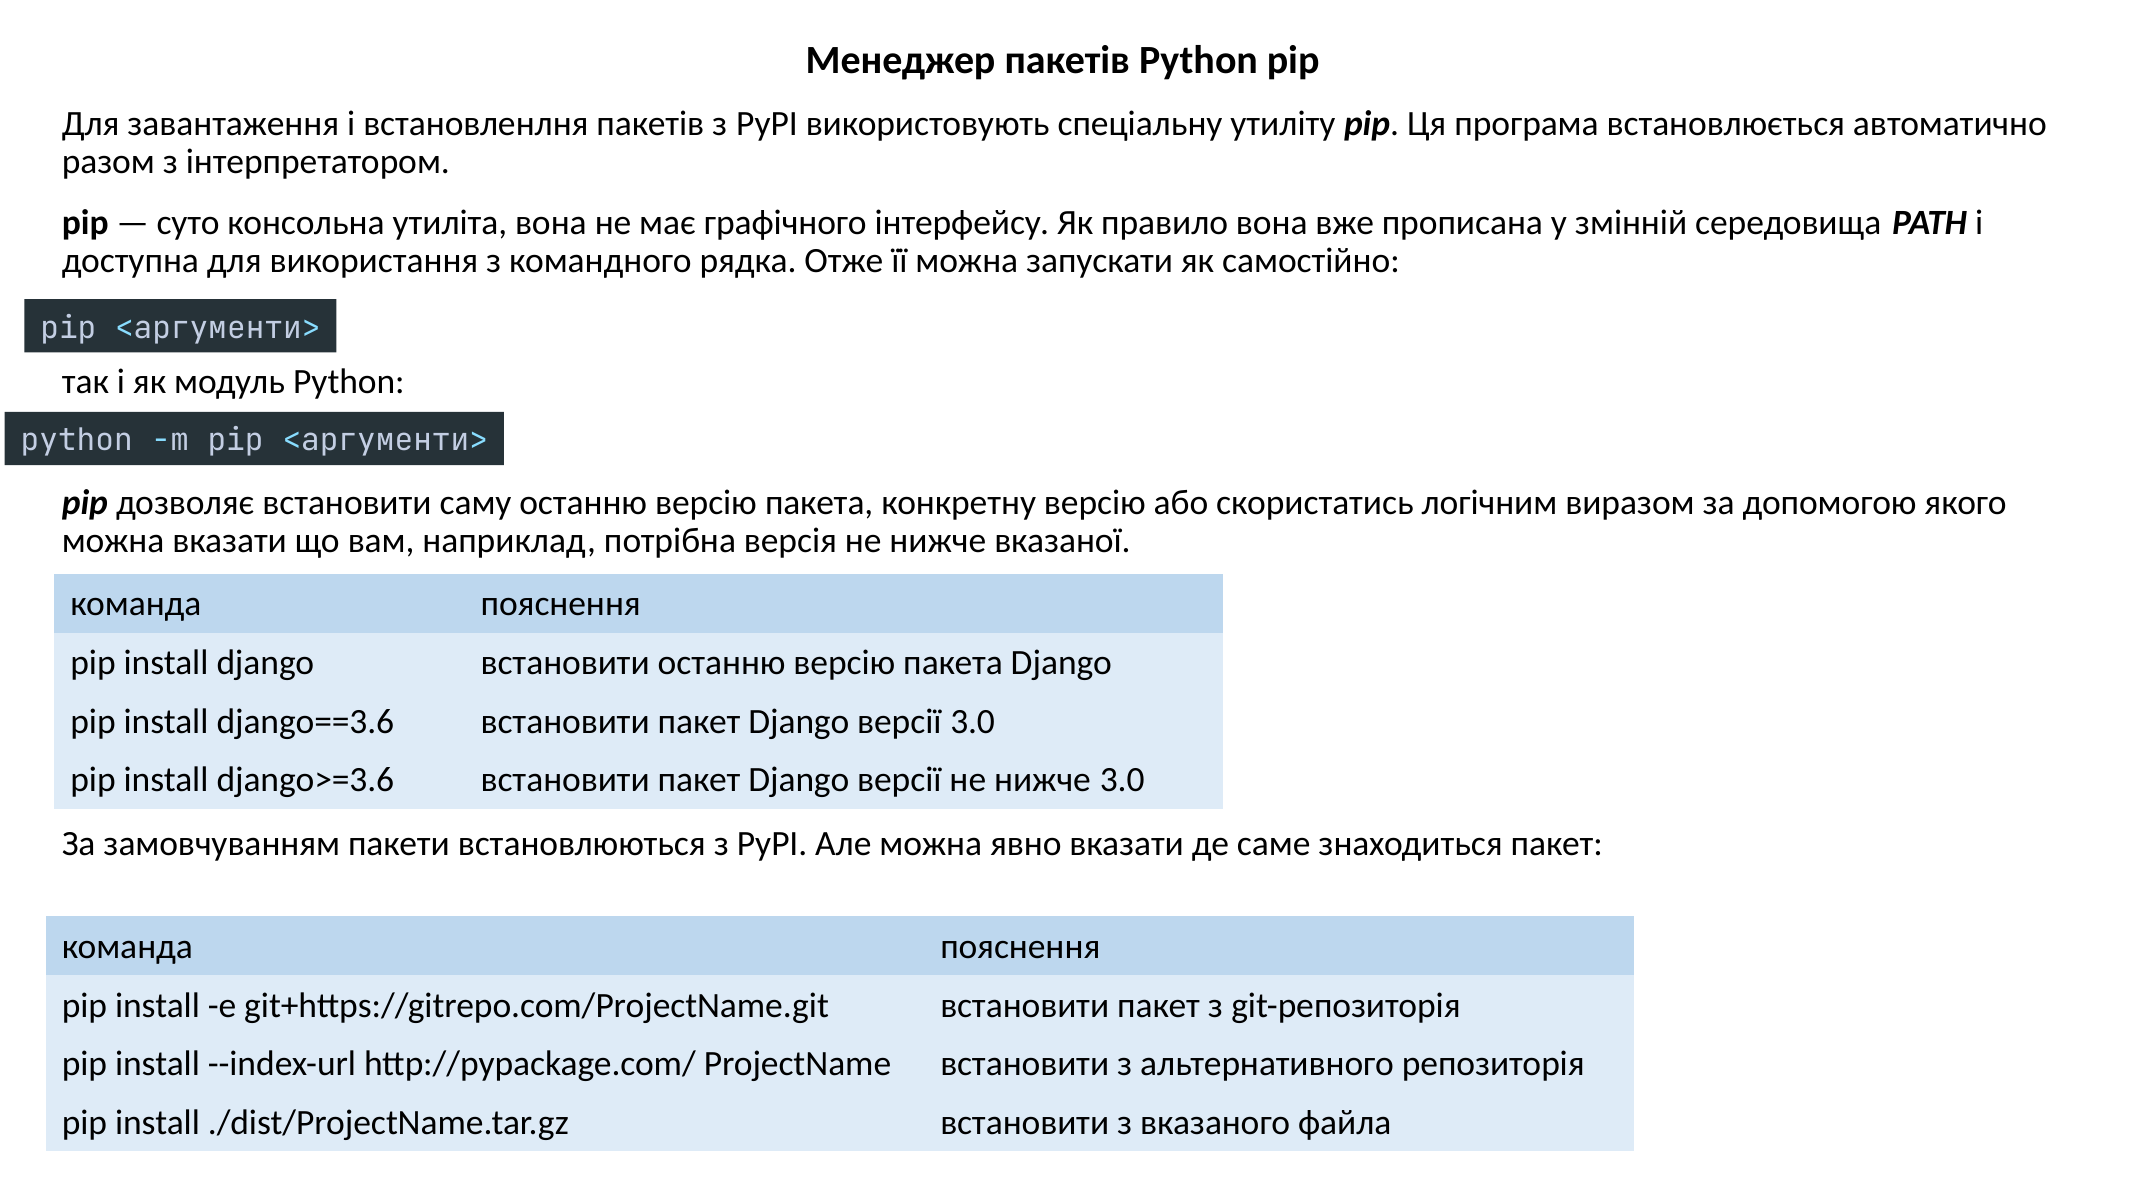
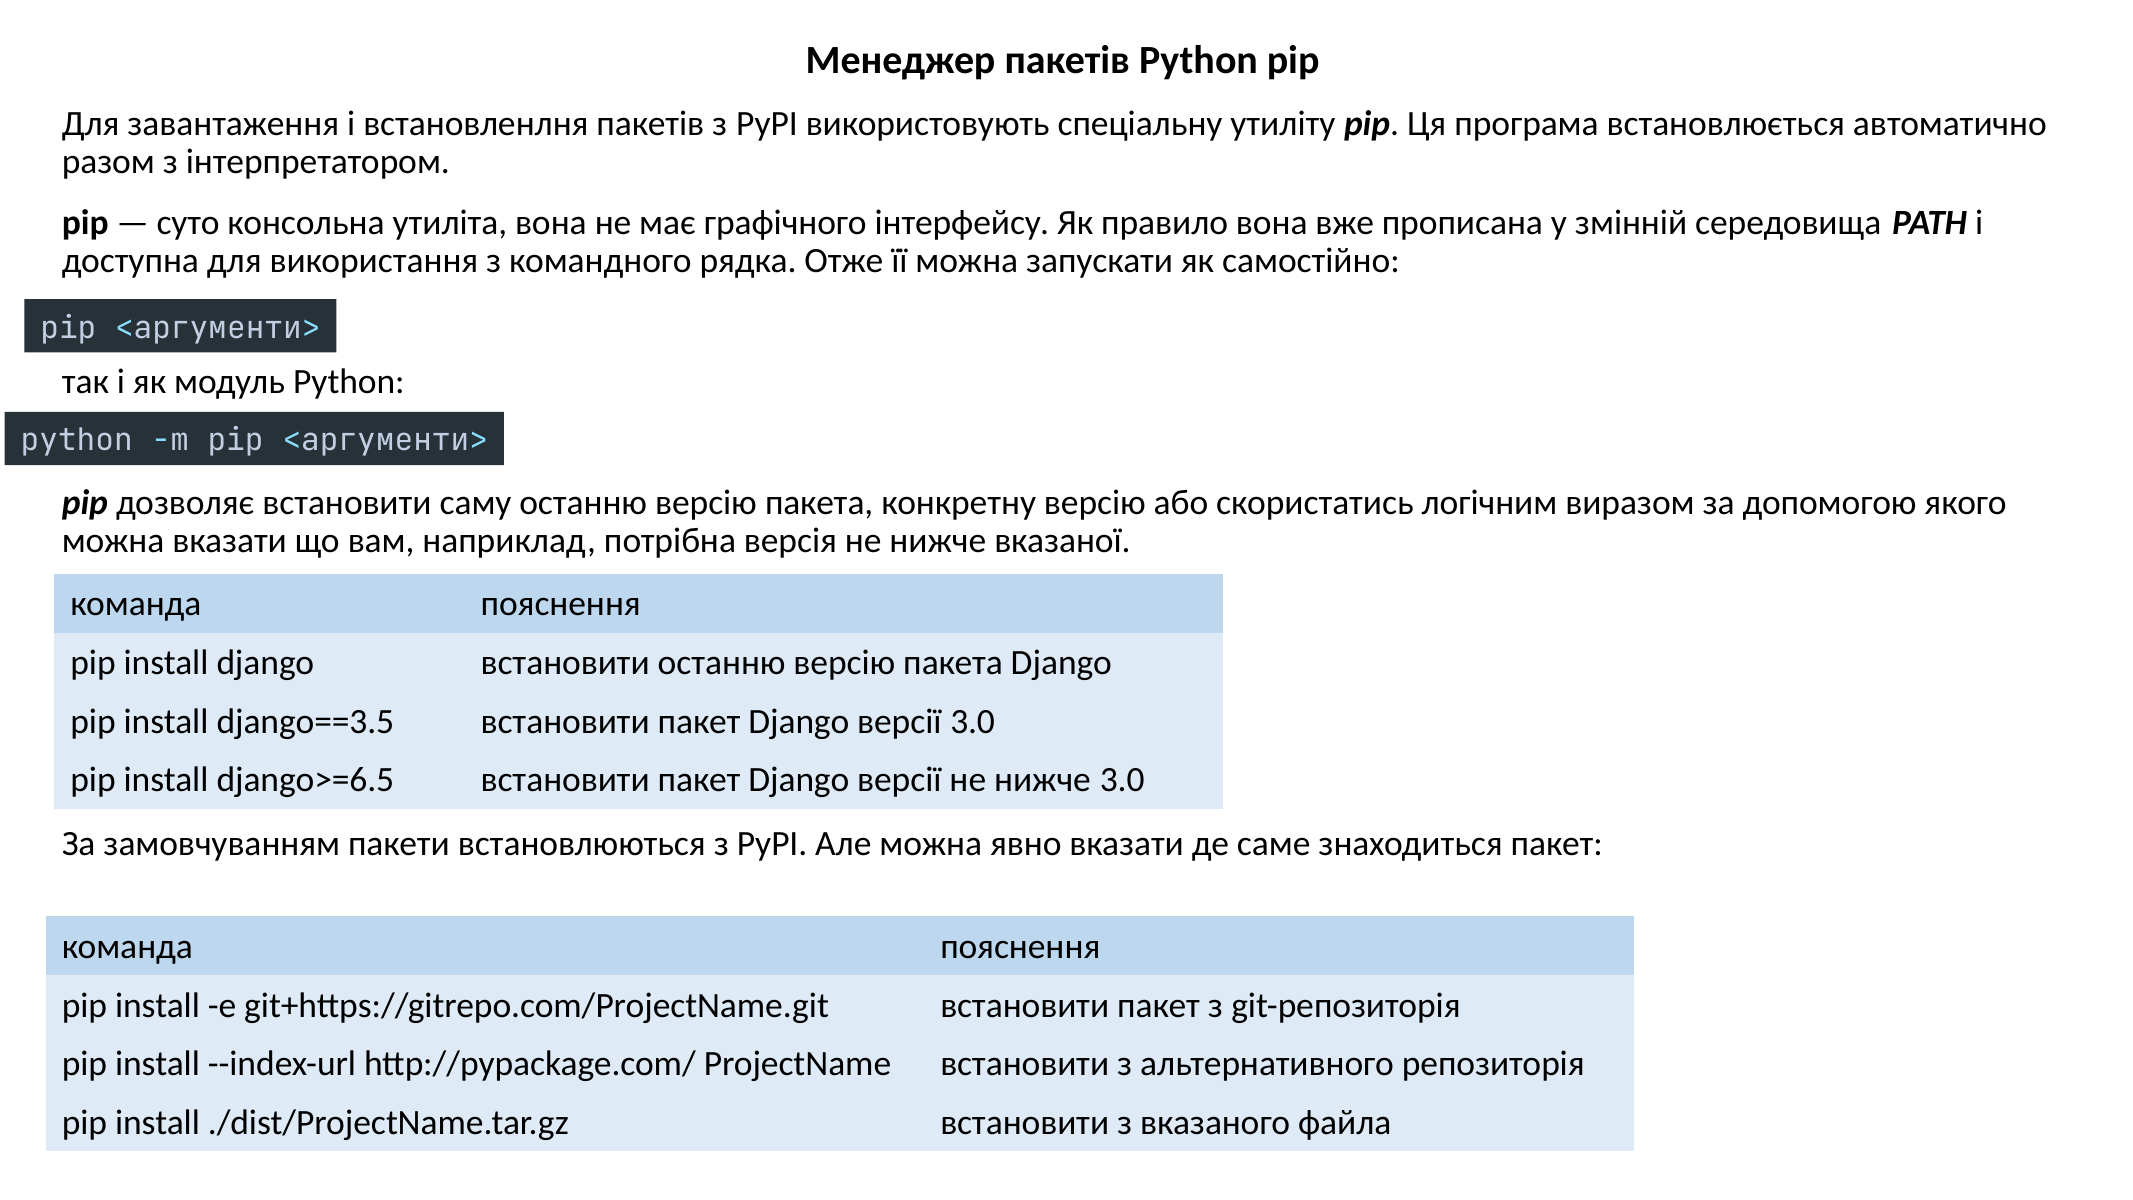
django==3.6: django==3.6 -> django==3.5 (305, 721)
django>=3.6: django>=3.6 -> django>=6.5 (305, 780)
